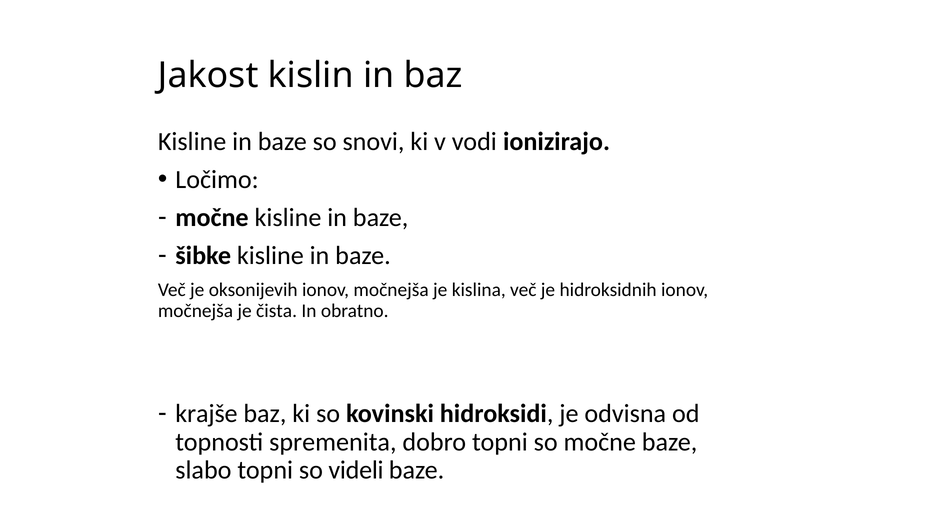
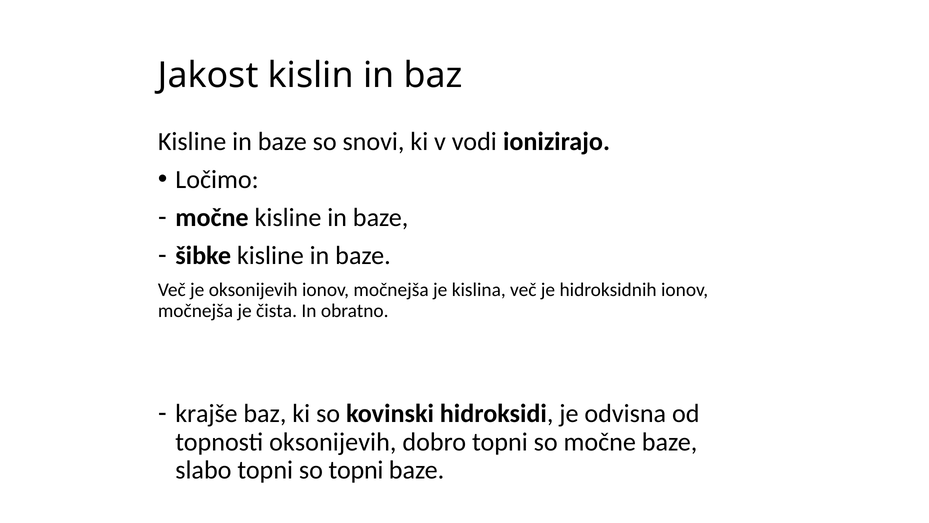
topnosti spremenita: spremenita -> oksonijevih (333, 442)
so videli: videli -> topni (356, 470)
